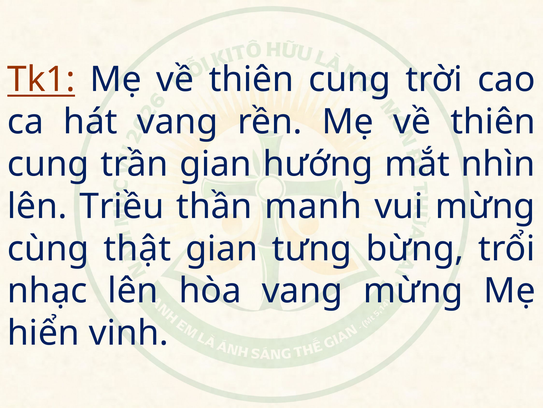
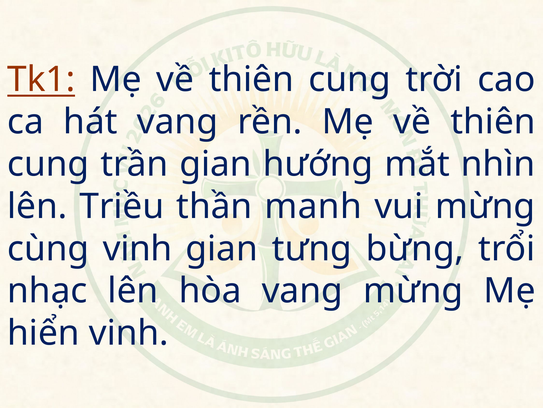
cùng thật: thật -> vinh (138, 249)
